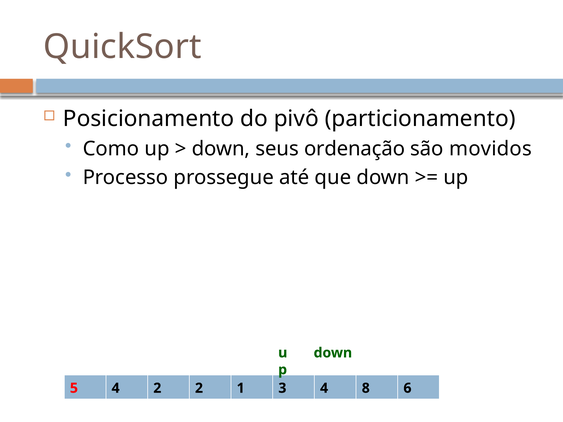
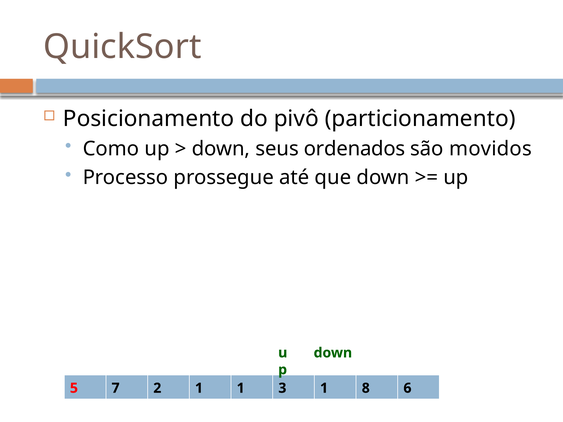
ordenação: ordenação -> ordenados (355, 149)
5 4: 4 -> 7 (116, 388)
2 2: 2 -> 1 (199, 388)
3 4: 4 -> 1 (324, 388)
